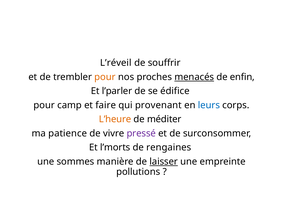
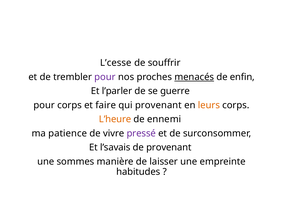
L’réveil: L’réveil -> L’cesse (116, 63)
pour colour: orange -> purple (105, 77)
édifice: édifice -> guerre (175, 91)
pour camp: camp -> corps (70, 105)
leurs colour: blue -> orange (209, 105)
méditer: méditer -> ennemi (164, 119)
l’morts: l’morts -> l’savais (115, 148)
de rengaines: rengaines -> provenant (169, 148)
laisser underline: present -> none (164, 162)
pollutions: pollutions -> habitudes (138, 172)
